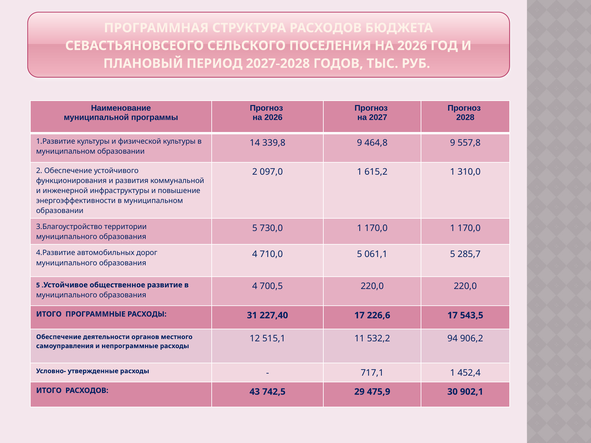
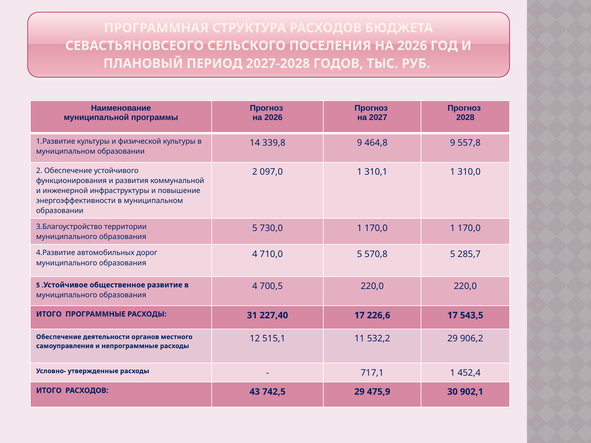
615,2: 615,2 -> 310,1 (376, 172)
061,1: 061,1 -> 570,8 (376, 254)
532,2 94: 94 -> 29 (453, 339)
